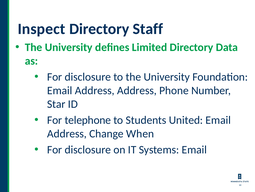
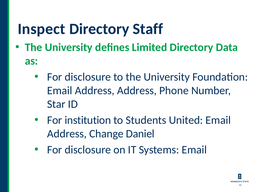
telephone: telephone -> institution (88, 120)
When: When -> Daniel (140, 133)
